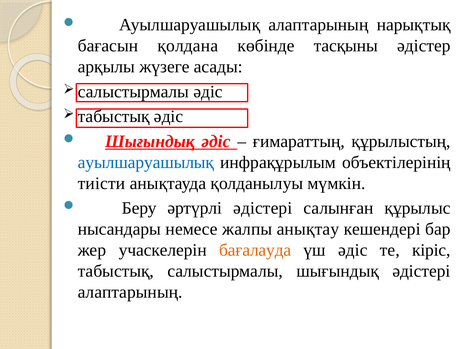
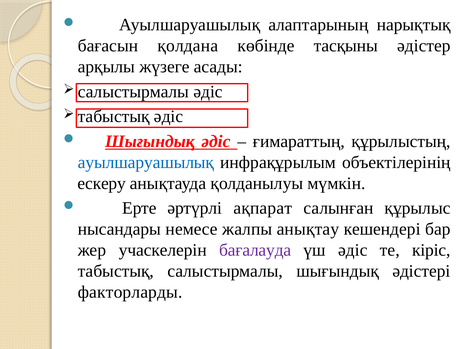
тиісти: тиісти -> ескеру (102, 184)
Беру: Беру -> Ерте (139, 208)
әртүрлі әдістері: әдістері -> ақпарат (263, 208)
бағалауда colour: orange -> purple (255, 250)
алаптарының: алаптарының -> факторларды (130, 292)
